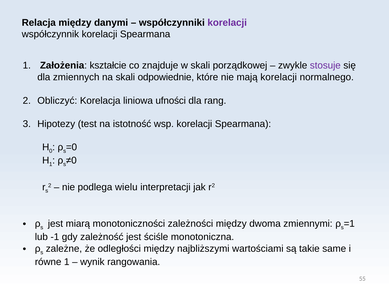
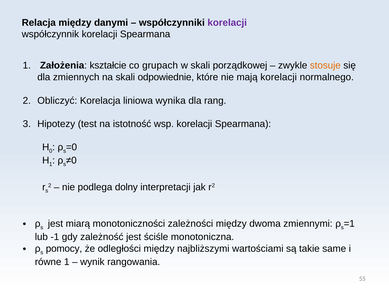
znajduje: znajduje -> grupach (160, 65)
stosuje colour: purple -> orange (325, 65)
ufności: ufności -> wynika (171, 100)
wielu: wielu -> dolny (126, 187)
zależne: zależne -> pomocy (64, 248)
